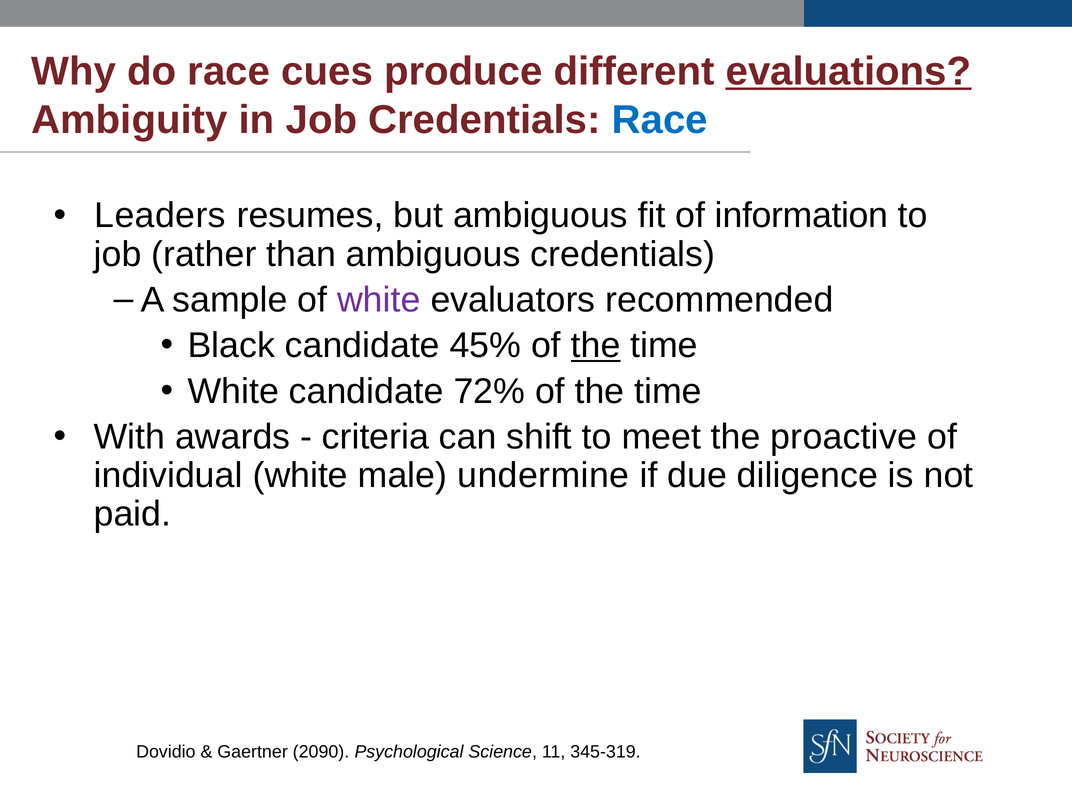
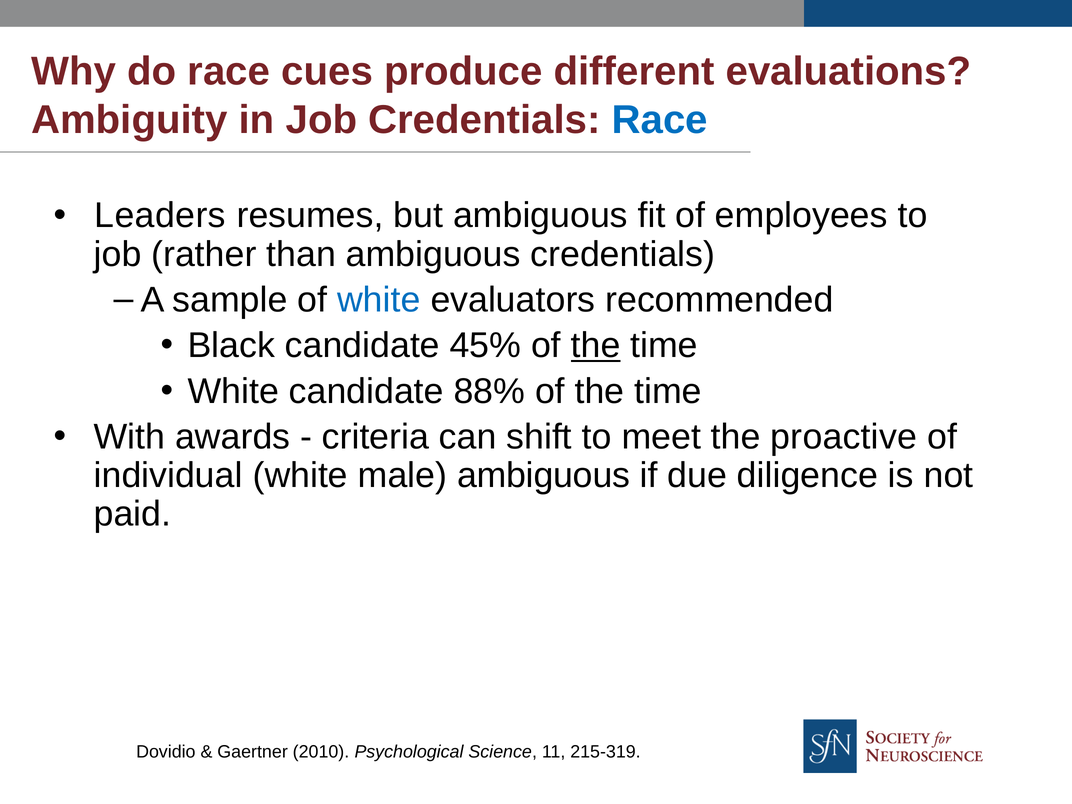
evaluations underline: present -> none (848, 72)
information: information -> employees (801, 216)
white colour: purple -> blue (379, 300)
72%: 72% -> 88% (489, 391)
male undermine: undermine -> ambiguous (544, 476)
2090: 2090 -> 2010 (321, 752)
345-319: 345-319 -> 215-319 (605, 752)
